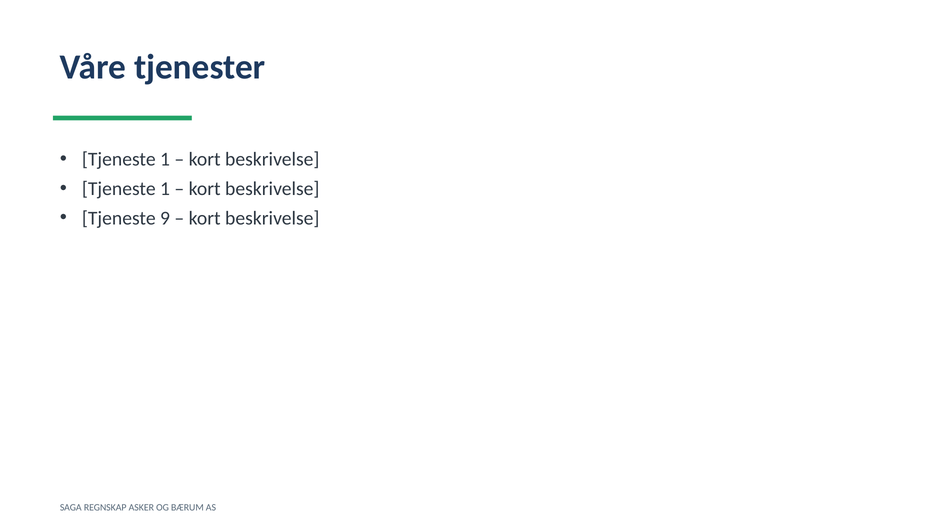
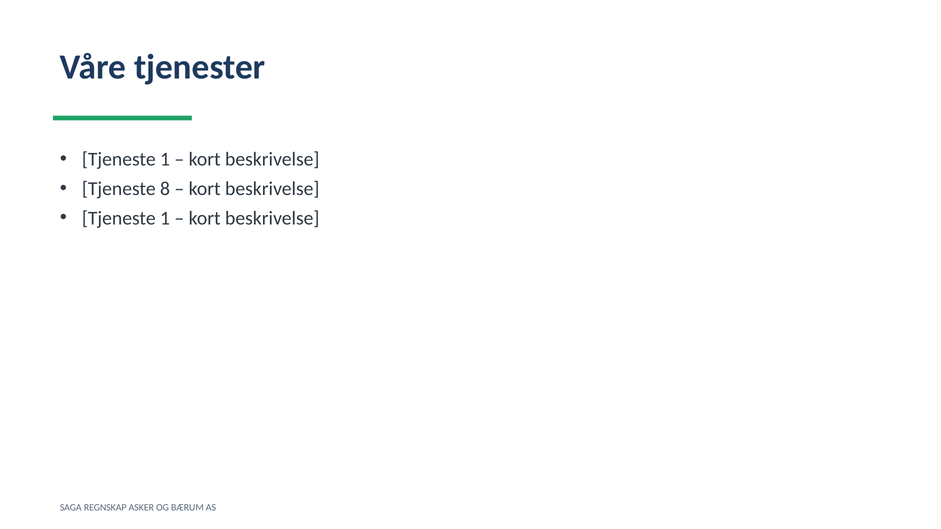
1: 1 -> 8 (165, 189)
9: 9 -> 1 (165, 218)
